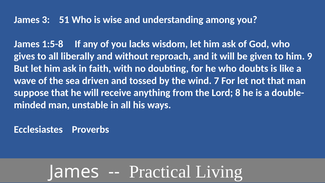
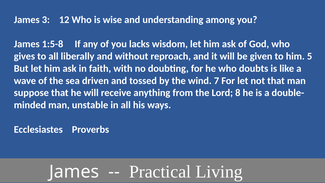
51: 51 -> 12 (64, 20)
9: 9 -> 5 (310, 56)
